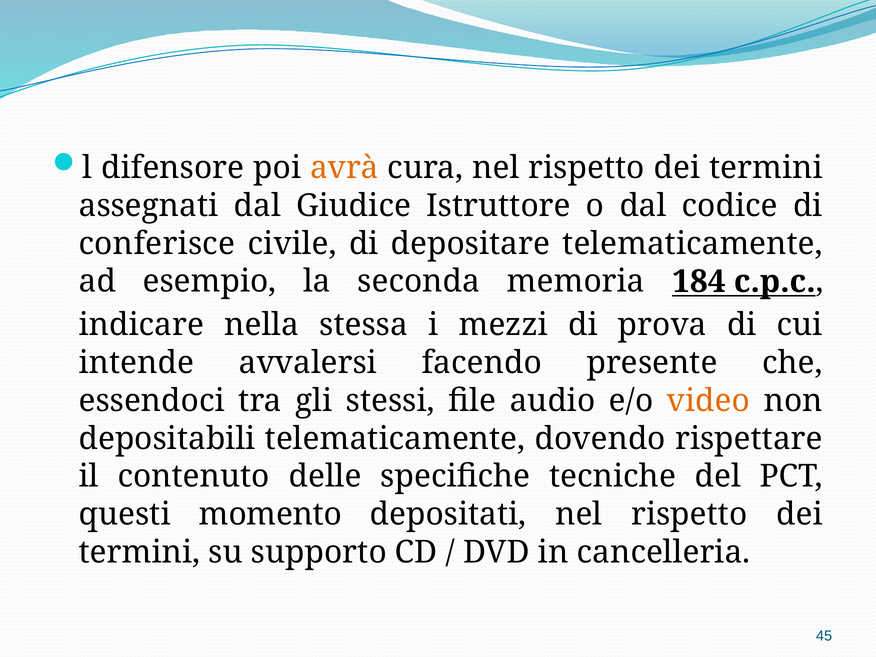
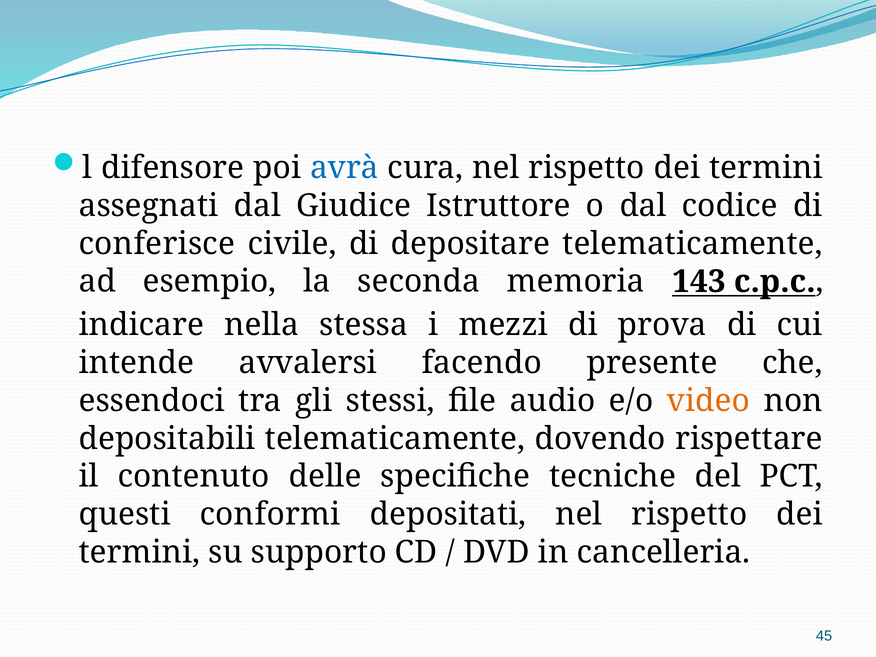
avrà colour: orange -> blue (344, 168)
184: 184 -> 143 (699, 282)
momento: momento -> conformi (270, 514)
